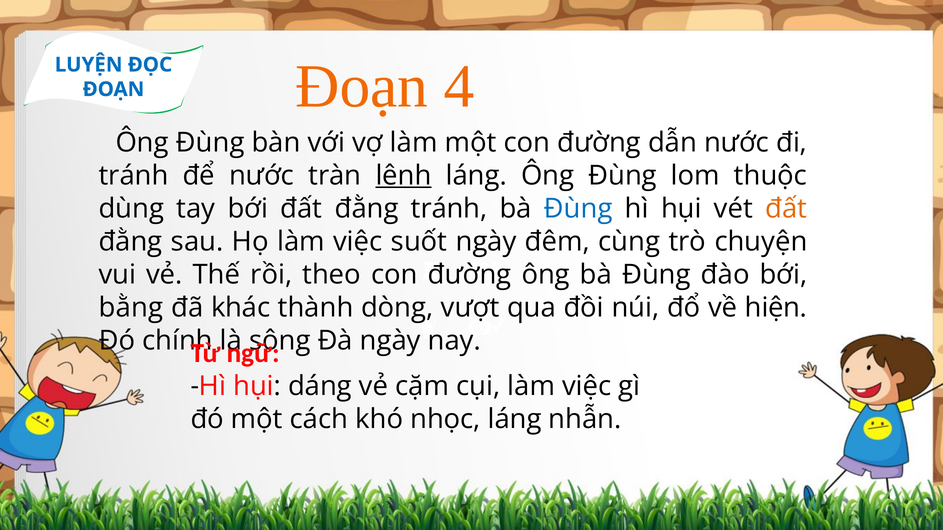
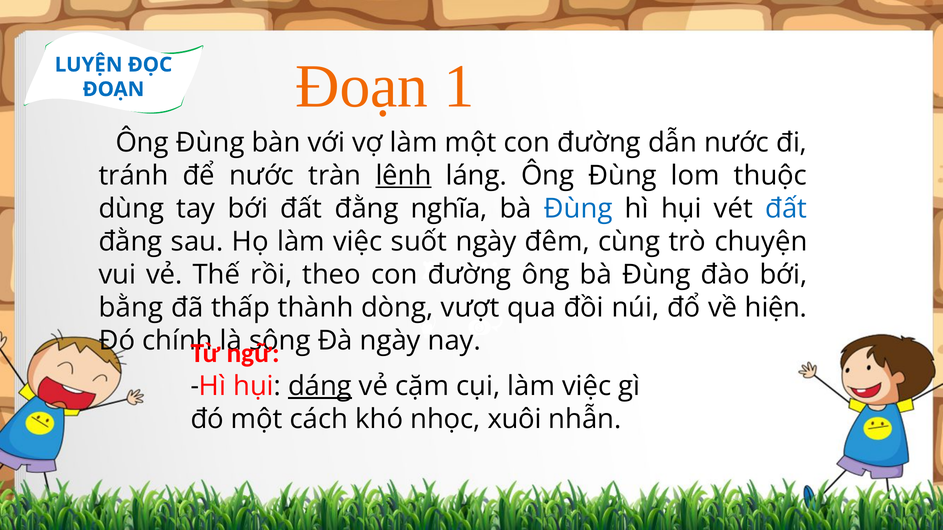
4: 4 -> 1 (459, 86)
đằng tránh: tránh -> nghĩa (449, 209)
đất colour: orange -> blue (786, 209)
khác: khác -> thấp (240, 308)
dáng underline: none -> present (320, 386)
nhọc láng: láng -> xuôi (515, 420)
